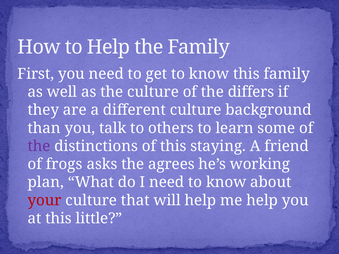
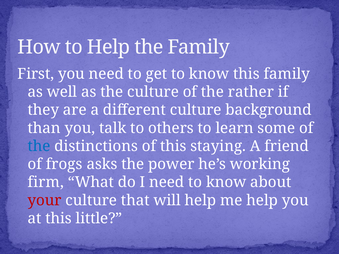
differs: differs -> rather (251, 92)
the colour: purple -> blue (39, 146)
agrees: agrees -> power (171, 164)
plan: plan -> firm (46, 182)
